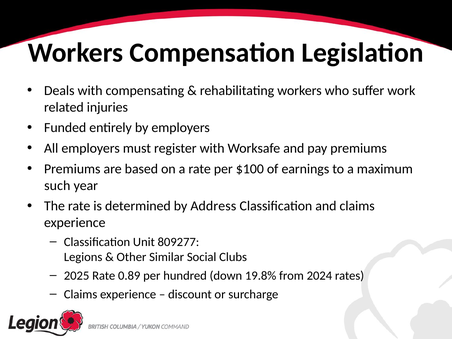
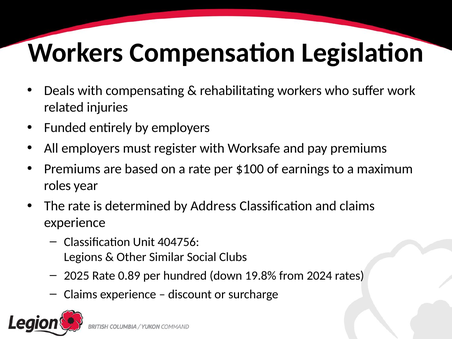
such: such -> roles (57, 186)
809277: 809277 -> 404756 (178, 242)
